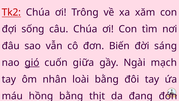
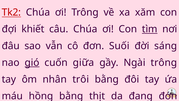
sống: sống -> khiết (33, 29)
tìm underline: none -> present (150, 29)
Biến: Biến -> Suối (119, 46)
Ngài mạch: mạch -> trông (164, 62)
loài: loài -> trôi (81, 79)
